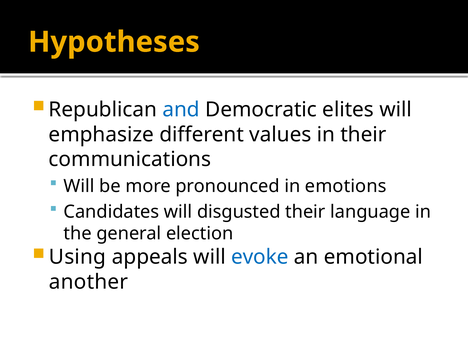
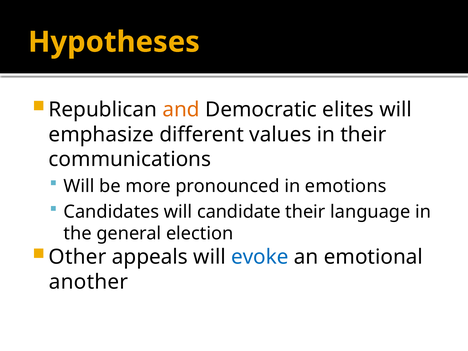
and colour: blue -> orange (181, 109)
disgusted: disgusted -> candidate (239, 212)
Using: Using -> Other (77, 257)
